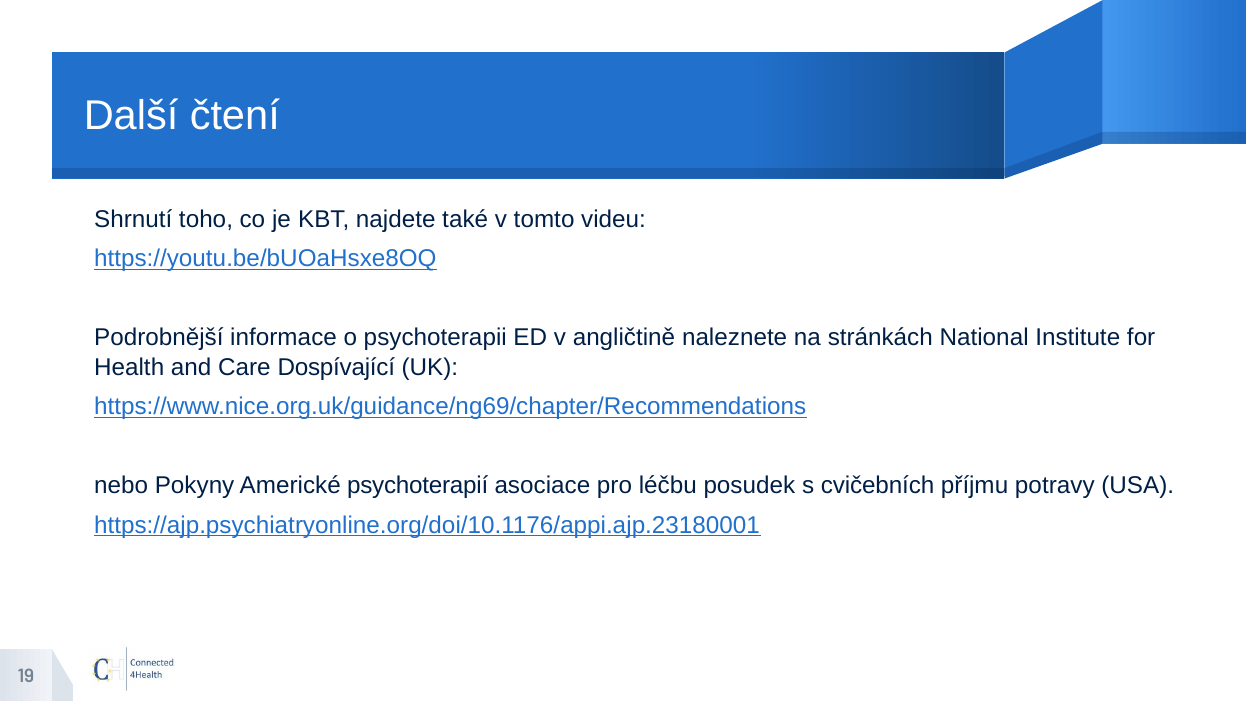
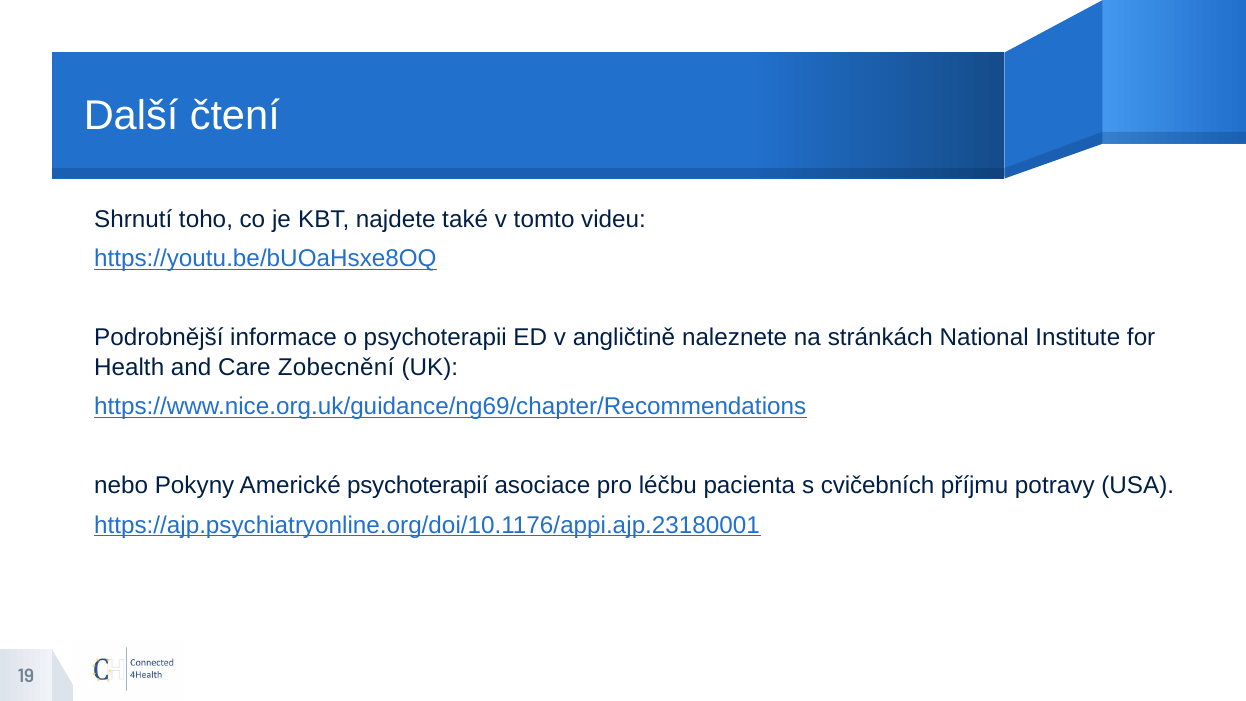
Dospívající: Dospívající -> Zobecnění (336, 367)
posudek: posudek -> pacienta (749, 485)
